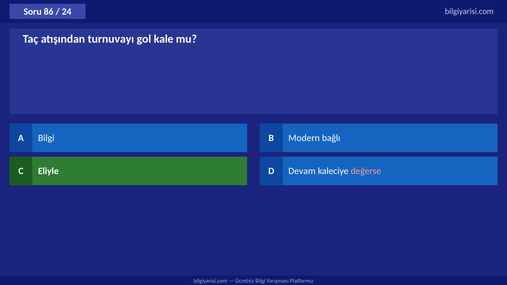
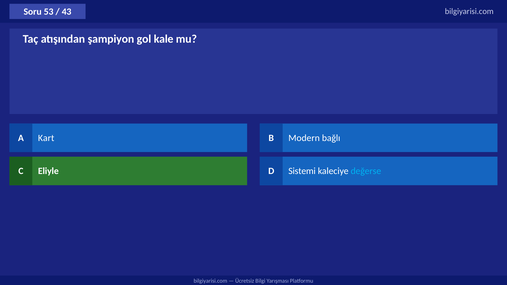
86: 86 -> 53 (49, 12)
24: 24 -> 43 (67, 12)
turnuvayı: turnuvayı -> şampiyon (111, 39)
A Bilgi: Bilgi -> Kart (46, 138)
Devam: Devam -> Sistemi (302, 171)
değerse colour: pink -> light blue (366, 171)
